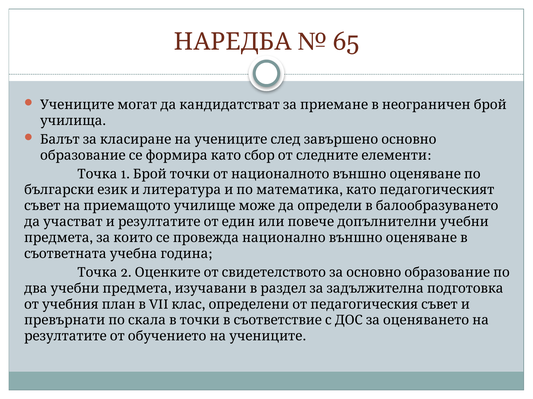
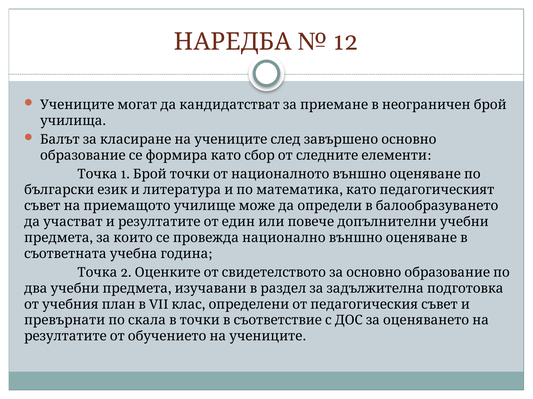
65: 65 -> 12 (346, 42)
